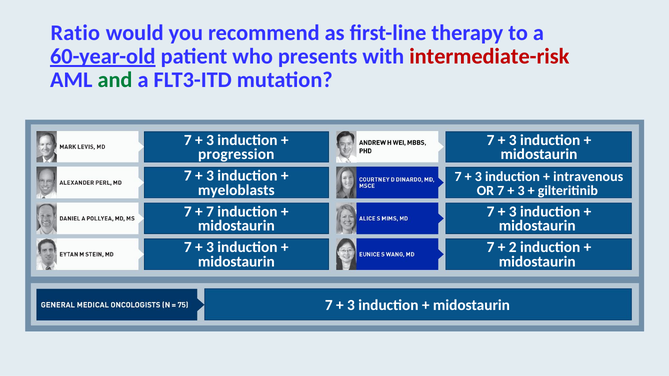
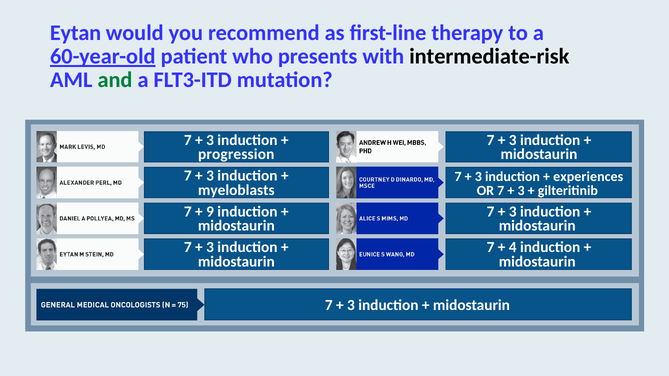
Ratio: Ratio -> Eytan (76, 33)
intermediate-risk colour: red -> black (489, 57)
intravenous: intravenous -> experiences (588, 177)
7: 7 -> 9 (210, 212)
2: 2 -> 4 (513, 247)
